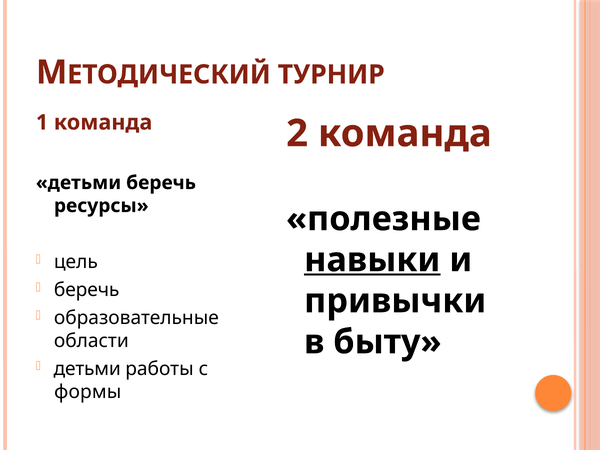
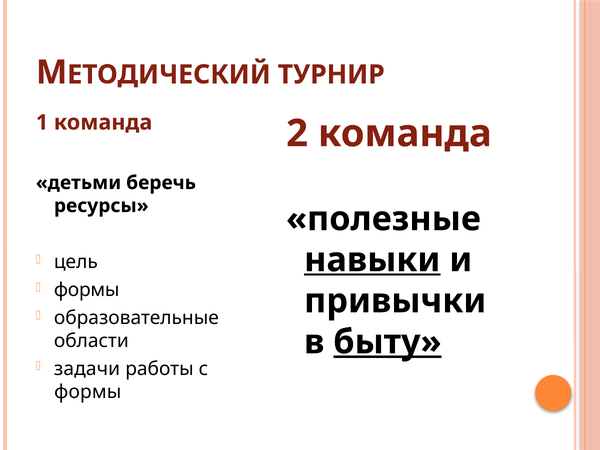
беречь: беречь -> формы (87, 290)
быту underline: none -> present (387, 342)
детьми: детьми -> задачи (87, 369)
